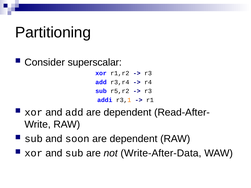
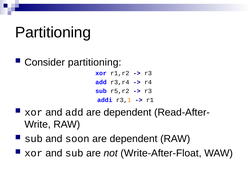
Consider superscalar: superscalar -> partitioning (95, 62)
Write-After-Data: Write-After-Data -> Write-After-Float (161, 153)
